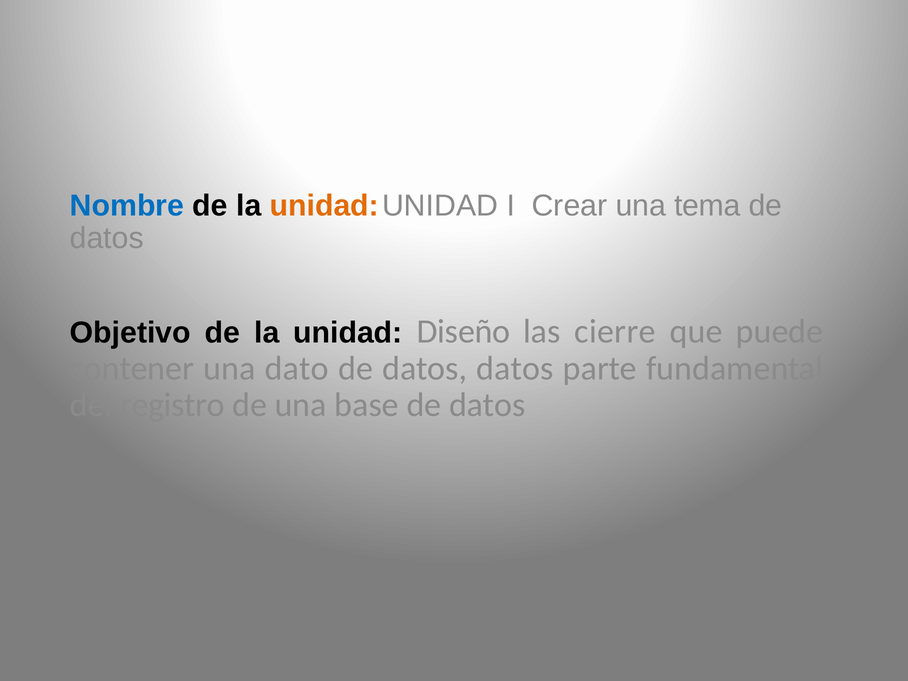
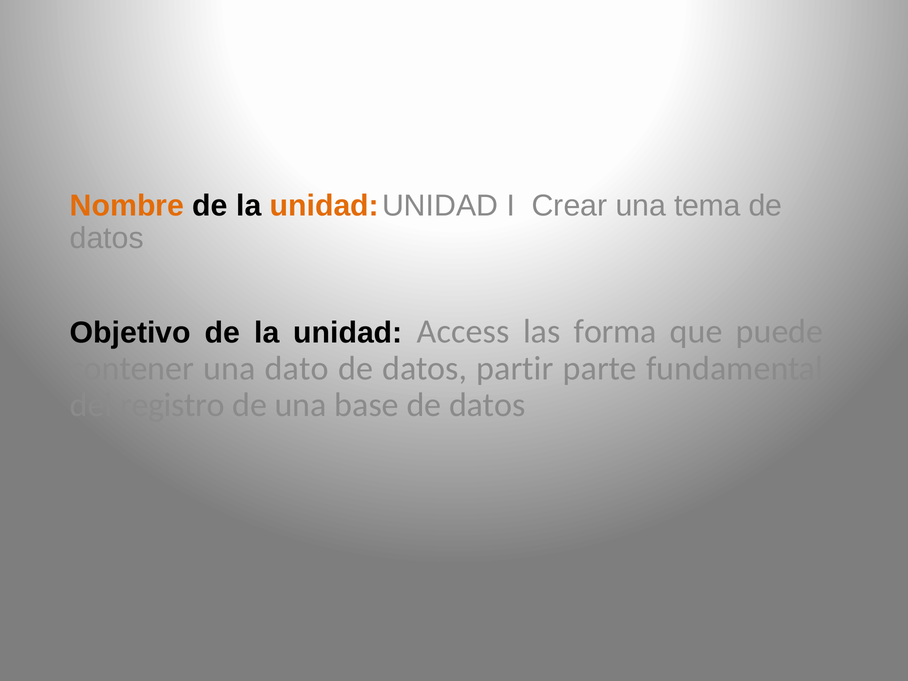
Nombre colour: blue -> orange (127, 206)
Diseño: Diseño -> Access (463, 332)
cierre: cierre -> forma (615, 332)
datos datos: datos -> partir (515, 368)
